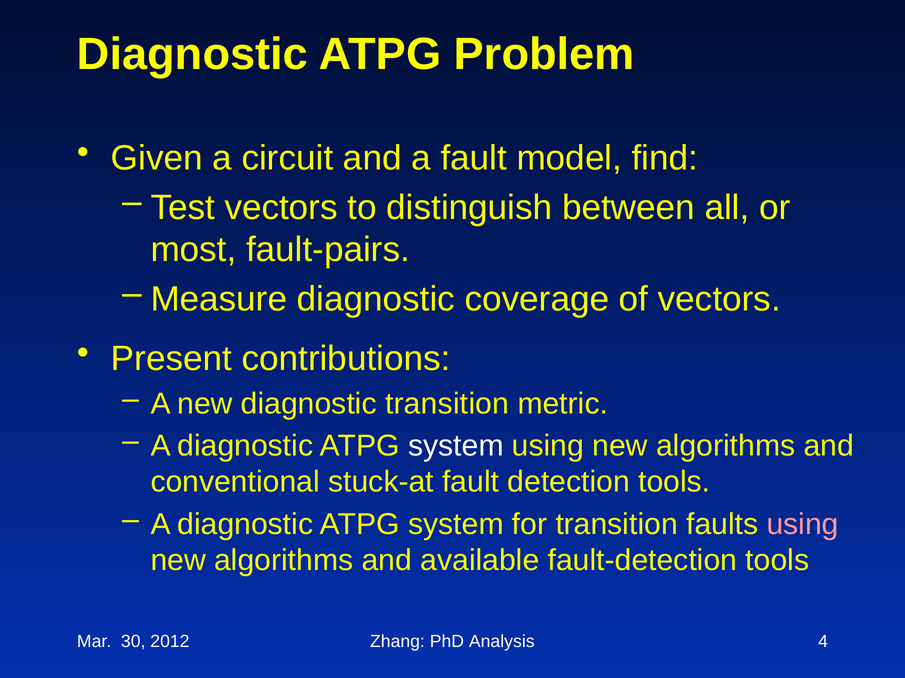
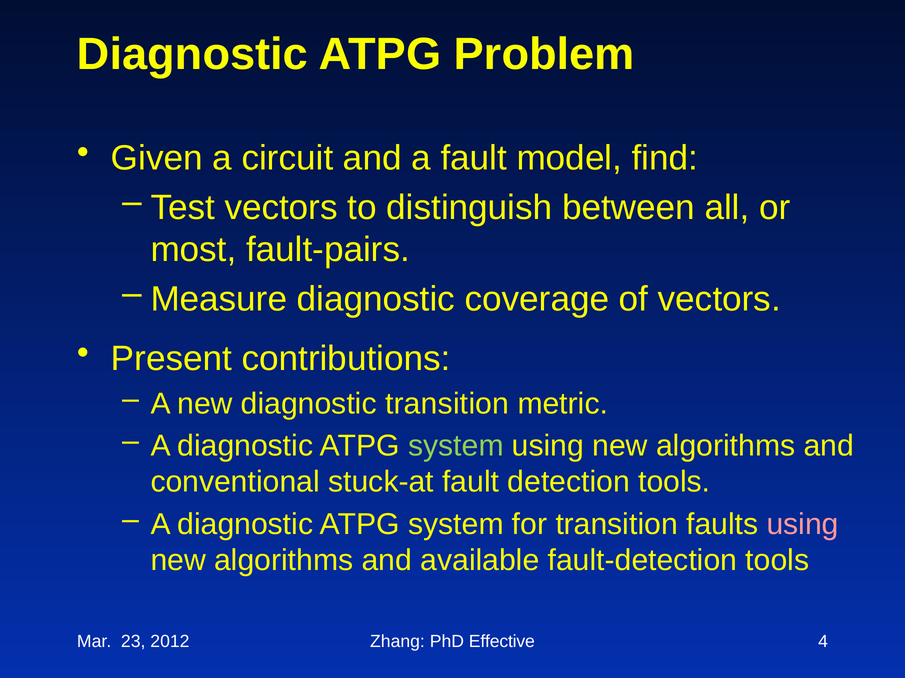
system colour: white -> light green (456, 446)
30: 30 -> 23 (133, 642)
Analysis: Analysis -> Effective (502, 642)
